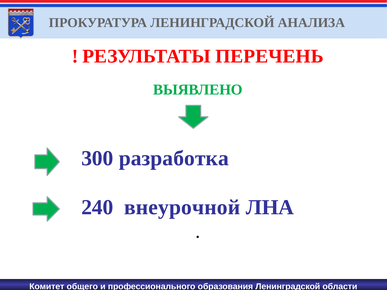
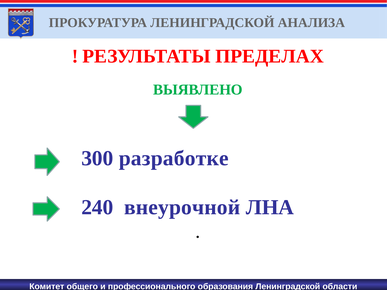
ПЕРЕЧЕНЬ: ПЕРЕЧЕНЬ -> ПРЕДЕЛАХ (270, 56)
разработка: разработка -> разработке (174, 158)
